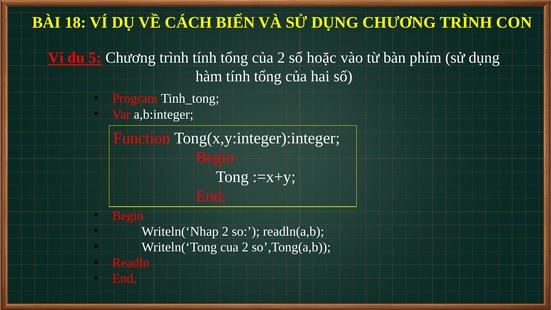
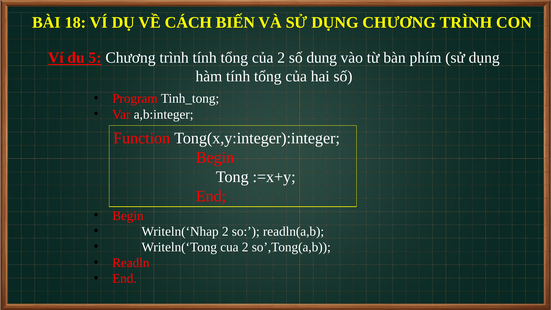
hoặc: hoặc -> dung (322, 58)
